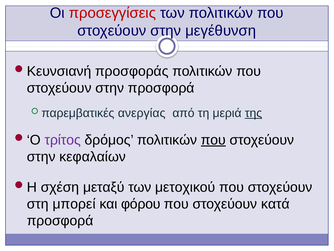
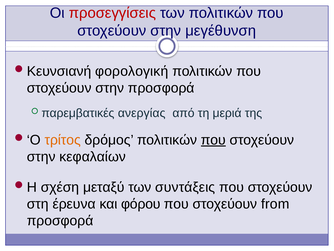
προσφοράς: προσφοράς -> φορολογική (132, 71)
της underline: present -> none (253, 113)
τρίτος colour: purple -> orange (63, 140)
μετοχικού: μετοχικού -> συντάξεις (185, 187)
μπορεί: μπορεί -> έρευνα (74, 204)
κατά: κατά -> from (275, 204)
